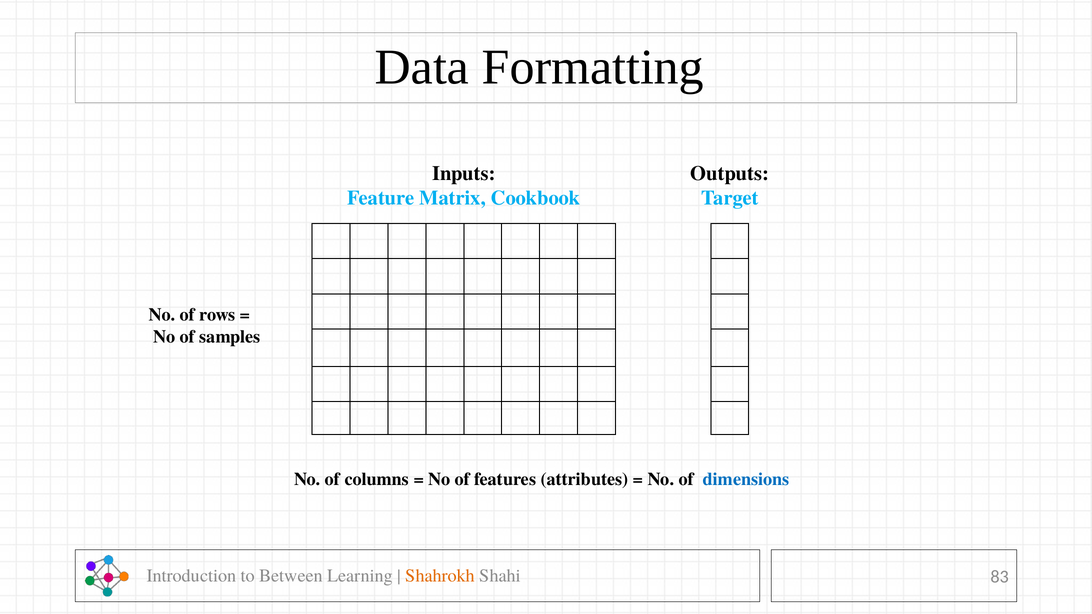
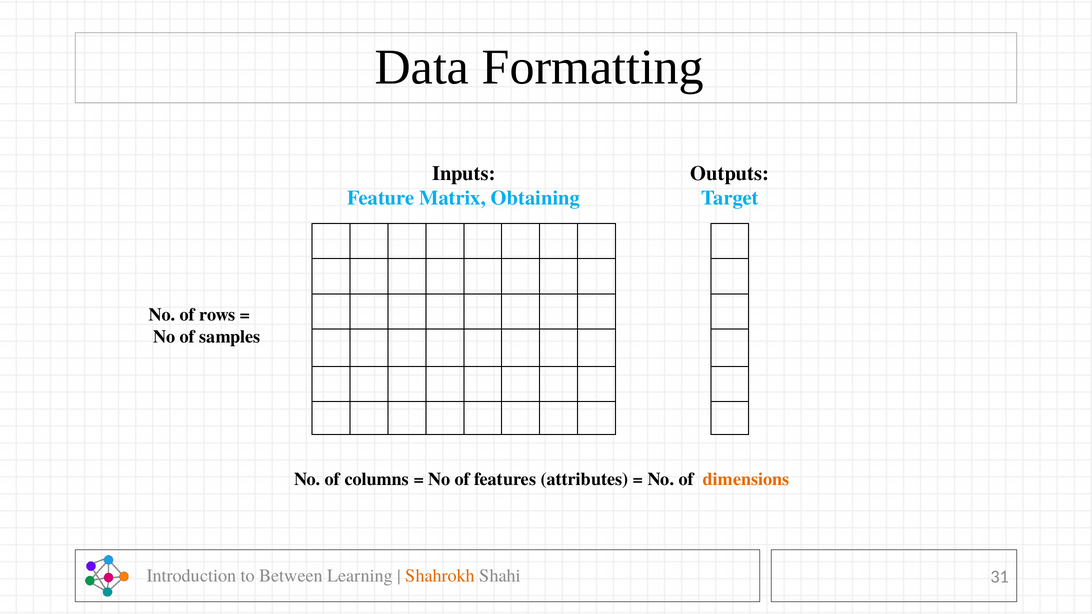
Cookbook: Cookbook -> Obtaining (535, 198)
dimensions colour: blue -> orange (746, 480)
83: 83 -> 31 (1000, 577)
